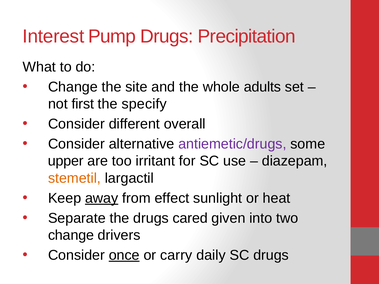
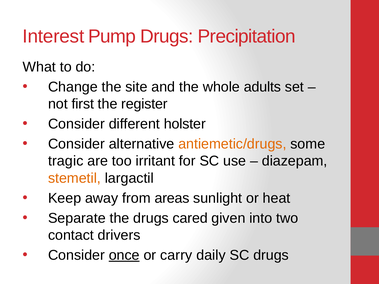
specify: specify -> register (144, 104)
overall: overall -> holster (185, 124)
antiemetic/drugs colour: purple -> orange (232, 144)
upper: upper -> tragic (66, 161)
away underline: present -> none (102, 198)
effect: effect -> areas (172, 198)
change: change -> contact (71, 235)
